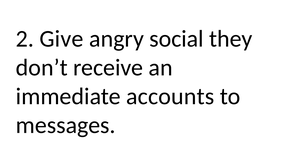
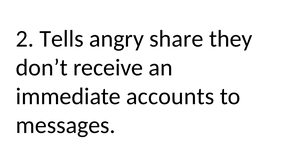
Give: Give -> Tells (62, 39)
social: social -> share (176, 39)
